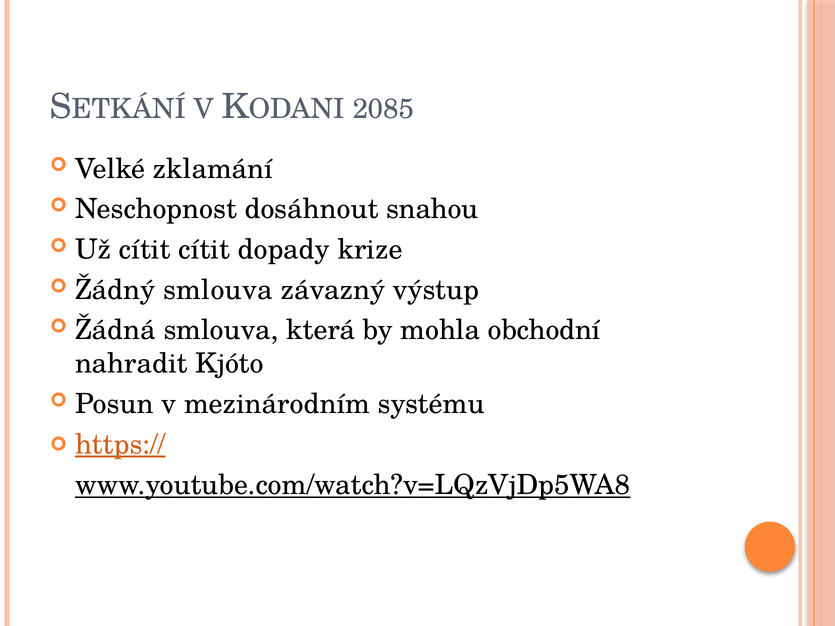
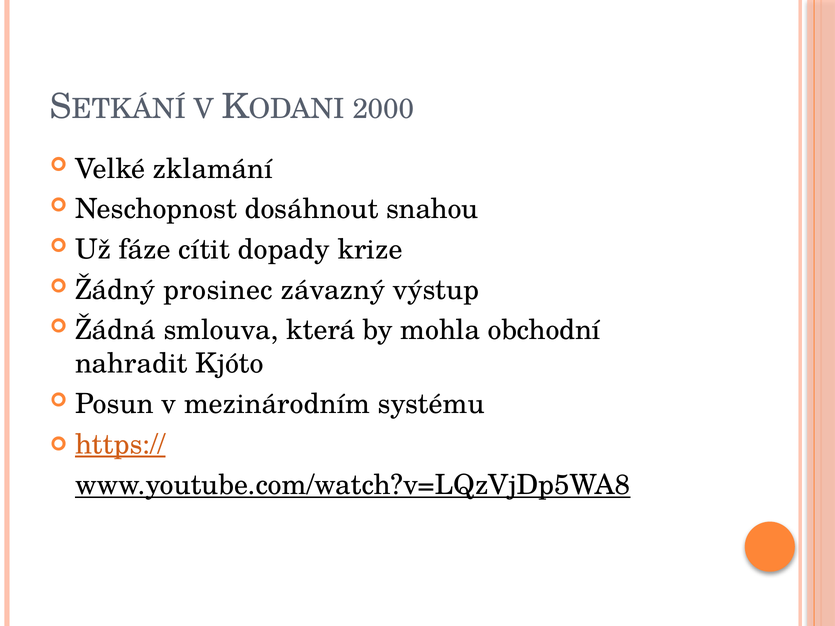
2085: 2085 -> 2000 (383, 109)
Už cítit: cítit -> fáze (145, 250)
Žádný smlouva: smlouva -> prosinec (218, 290)
